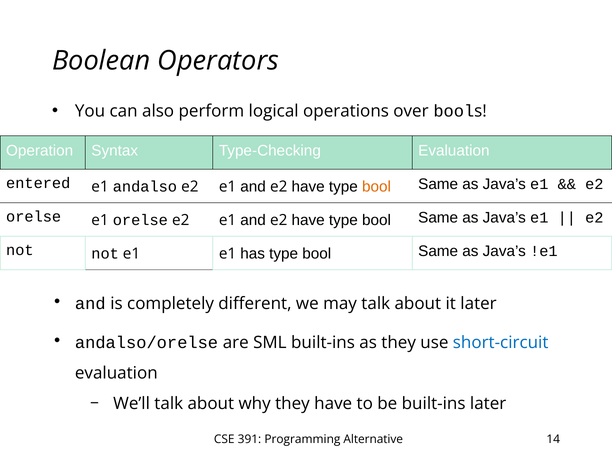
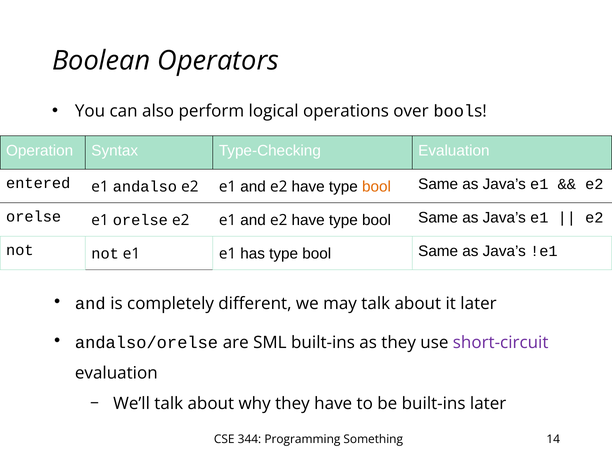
short-circuit colour: blue -> purple (501, 343)
391: 391 -> 344 (249, 439)
Alternative: Alternative -> Something (373, 439)
